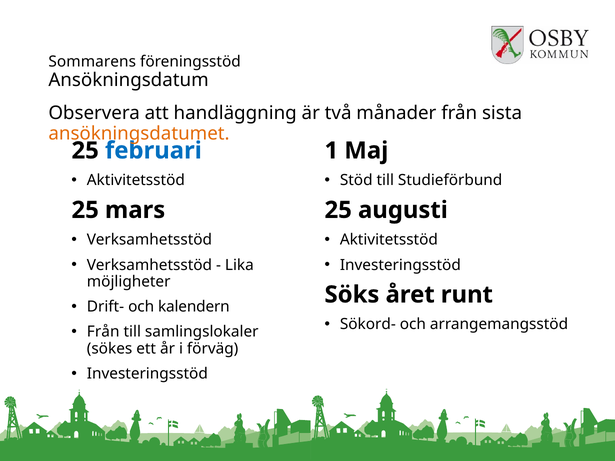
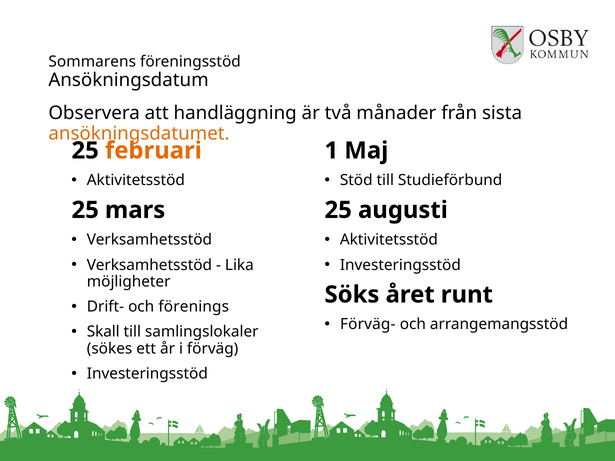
februari colour: blue -> orange (153, 151)
kalendern: kalendern -> förenings (194, 307)
Sökord-: Sökord- -> Förväg- (368, 325)
Från: Från -> Skall (103, 332)
